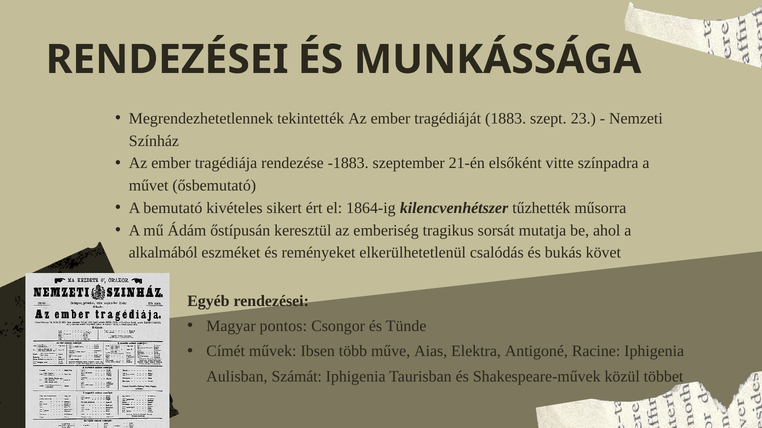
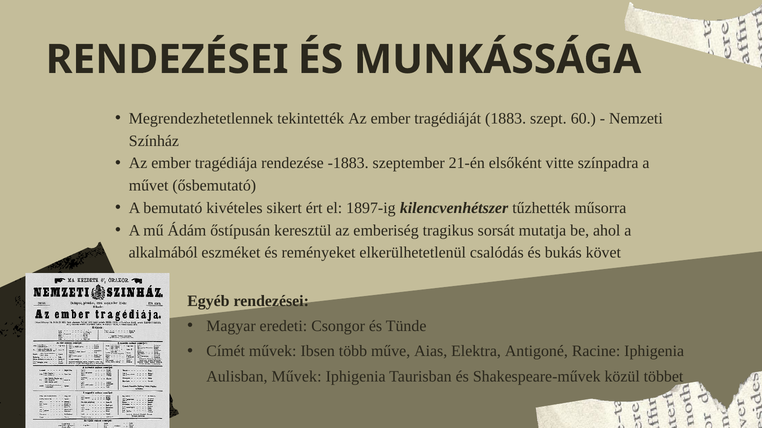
23: 23 -> 60 (583, 119)
1864-ig: 1864-ig -> 1897-ig (371, 208)
pontos: pontos -> eredeti (283, 327)
Aulisban Számát: Számát -> Művek (297, 377)
